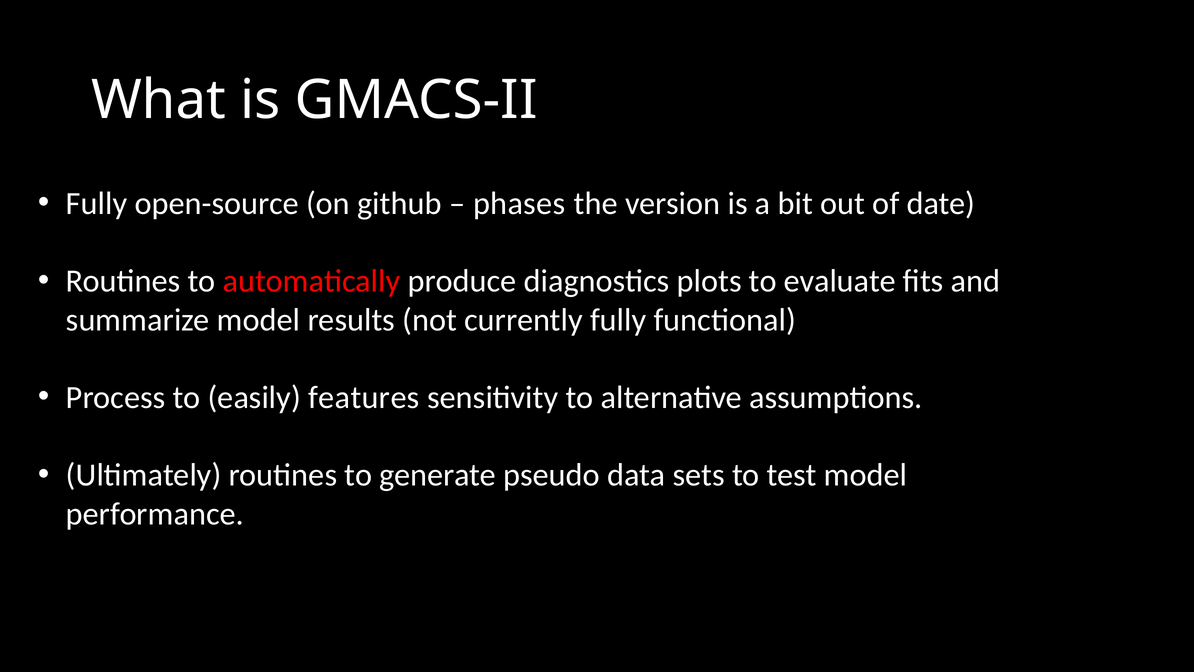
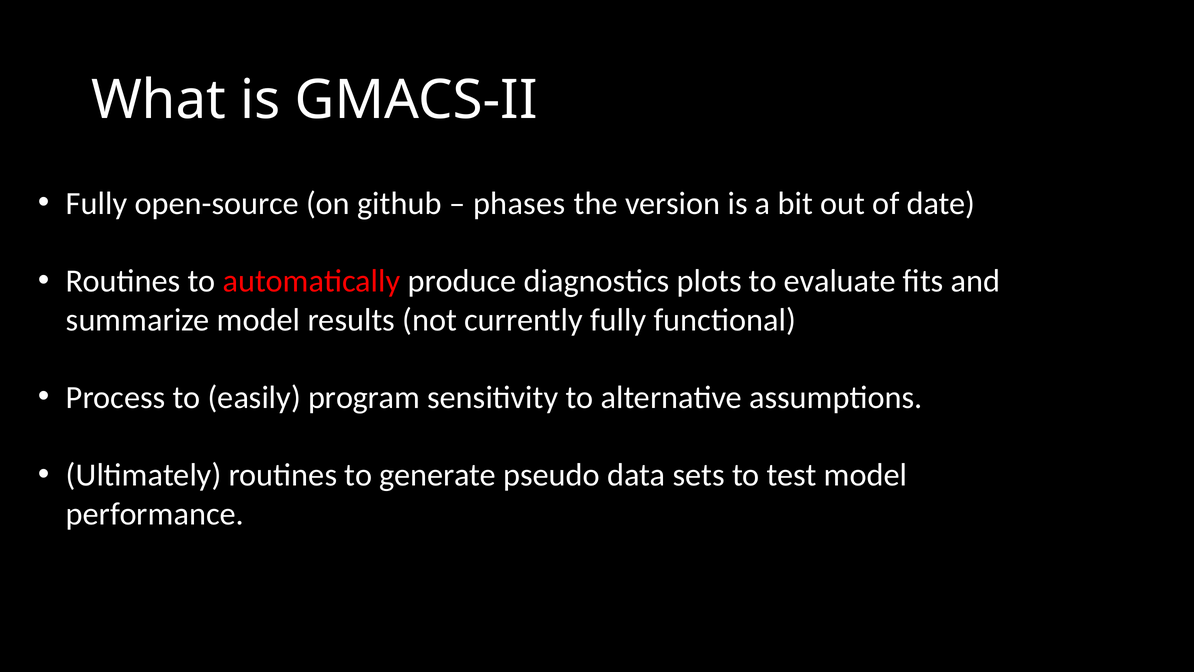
features: features -> program (364, 397)
